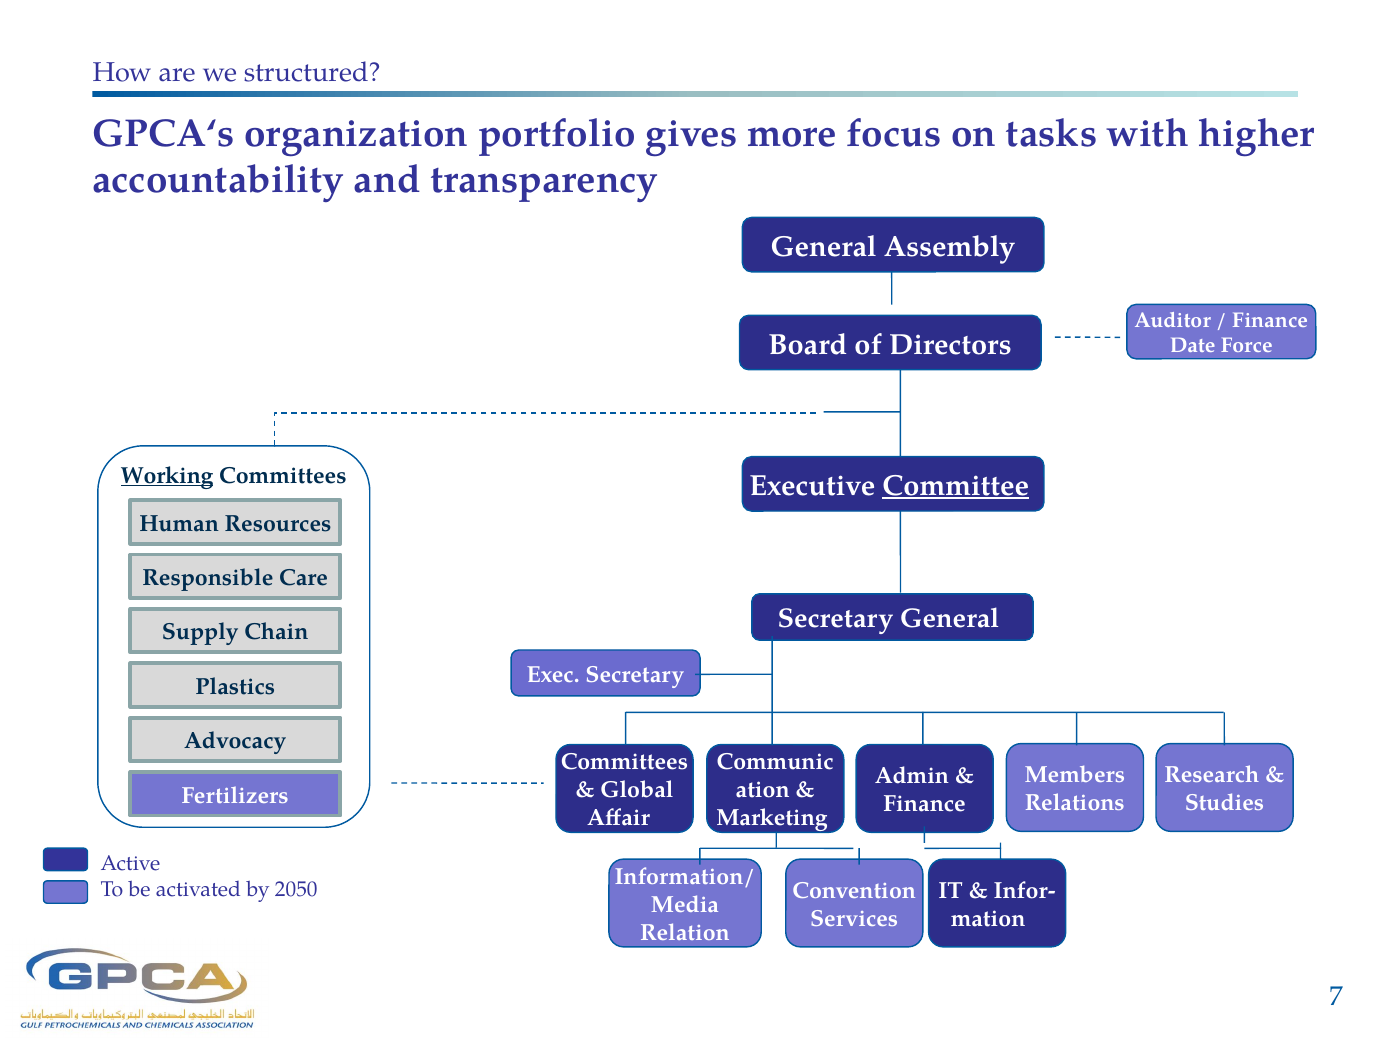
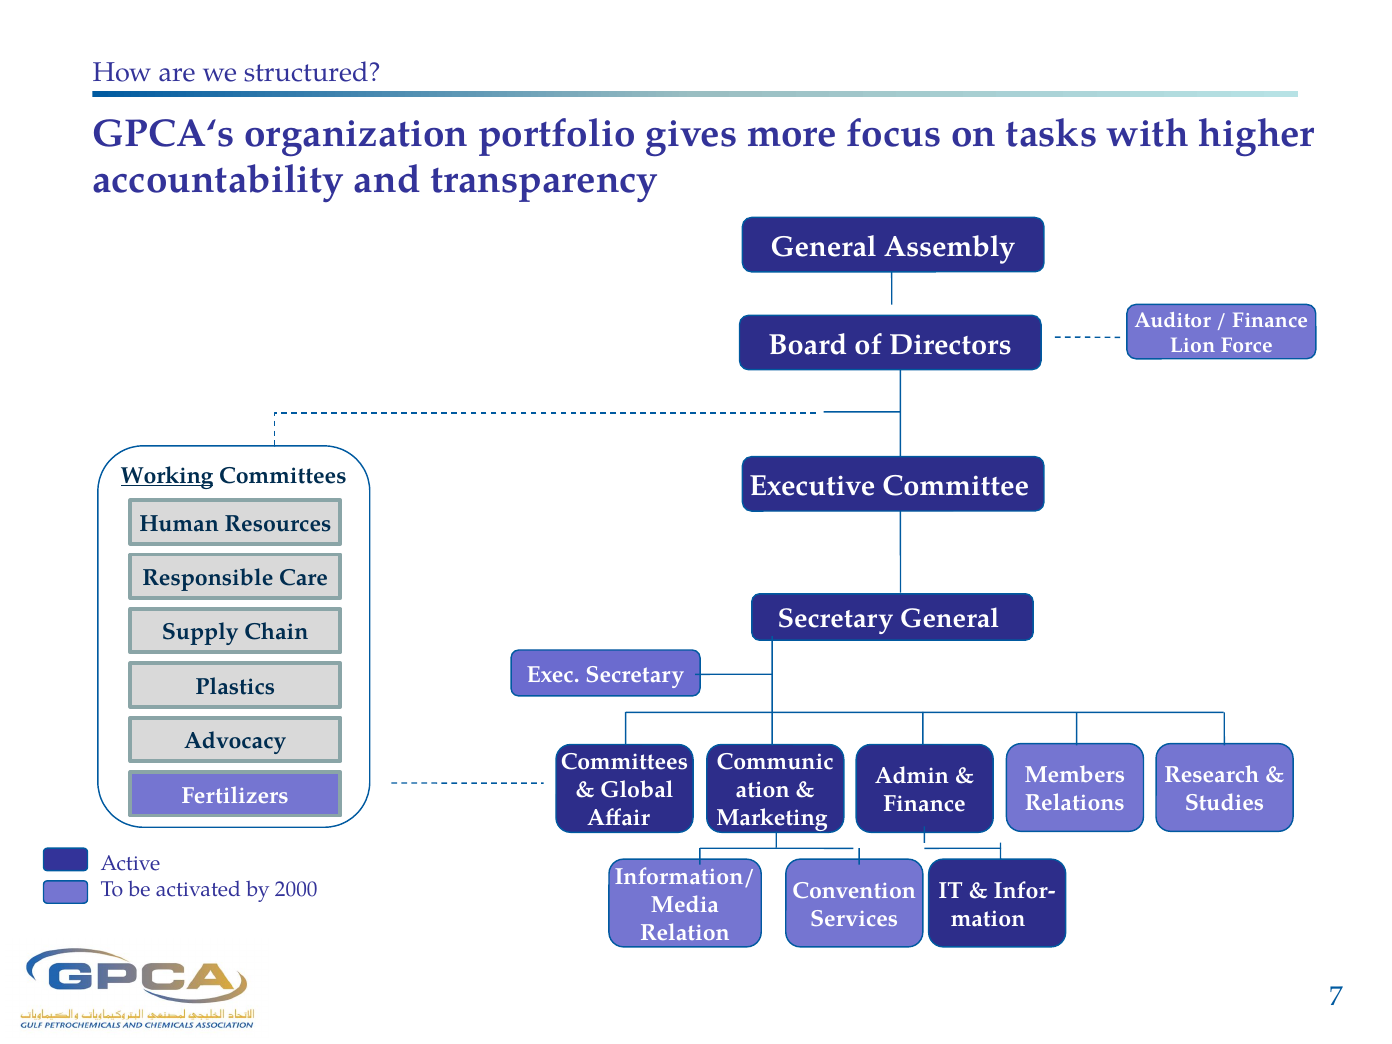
Date: Date -> Lion (1193, 346)
Committee underline: present -> none (956, 486)
2050: 2050 -> 2000 (296, 889)
